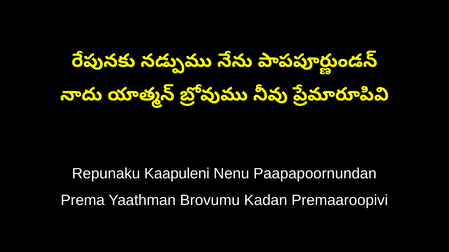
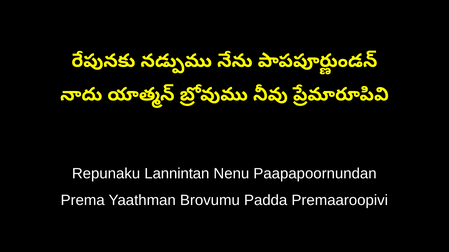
Kaapuleni: Kaapuleni -> Lannintan (177, 174)
Kadan: Kadan -> Padda (266, 201)
